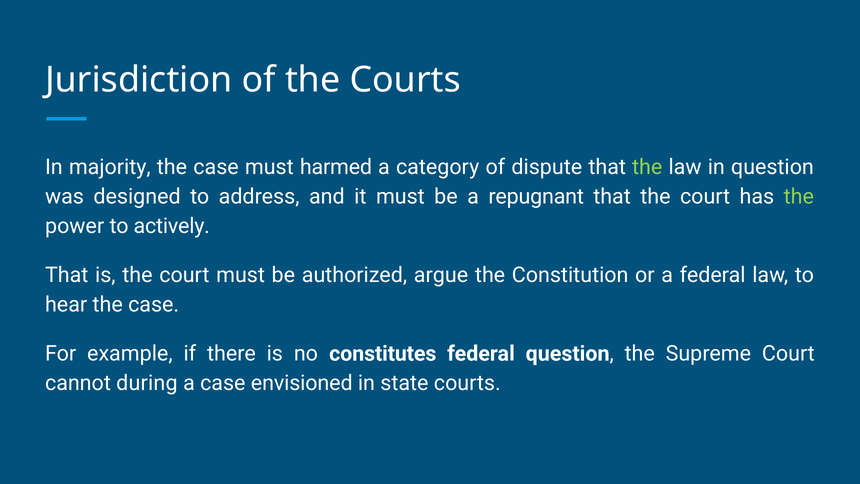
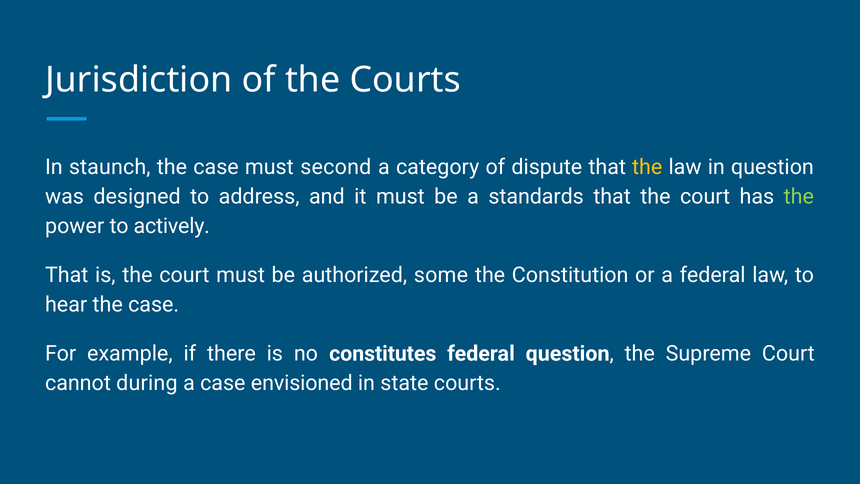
majority: majority -> staunch (110, 167)
harmed: harmed -> second (336, 167)
the colour: light green -> yellow (647, 167)
repugnant: repugnant -> standards (536, 197)
argue: argue -> some (441, 275)
